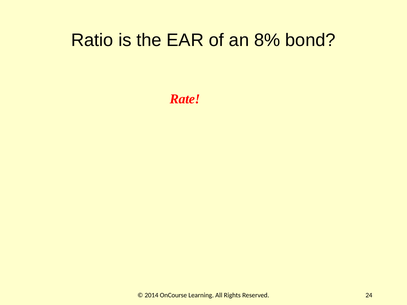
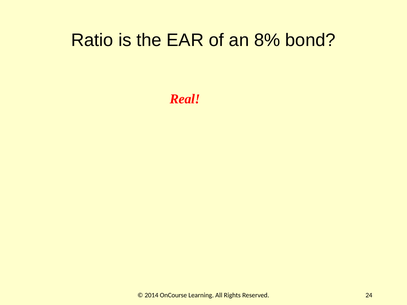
Rate: Rate -> Real (185, 99)
